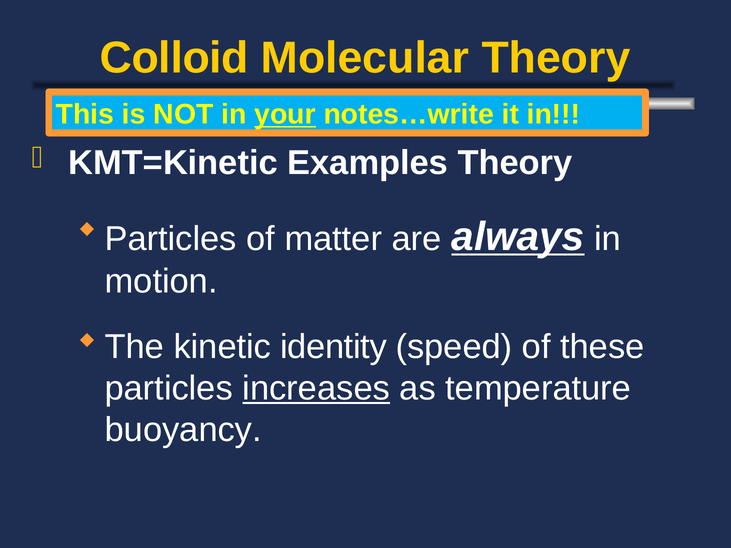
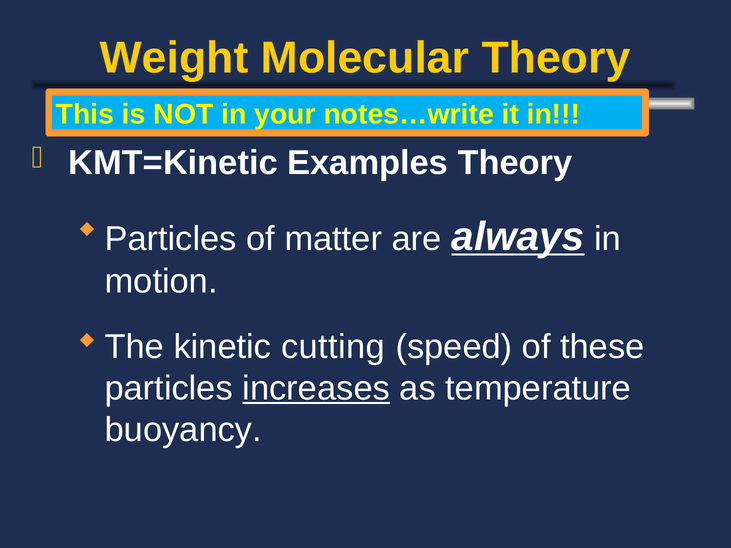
Colloid: Colloid -> Weight (174, 58)
your underline: present -> none (285, 115)
identity: identity -> cutting (333, 347)
